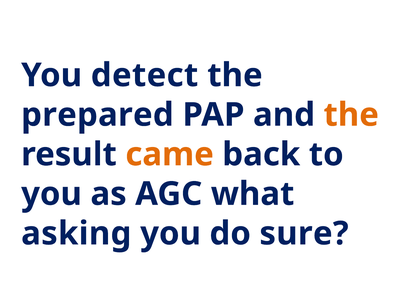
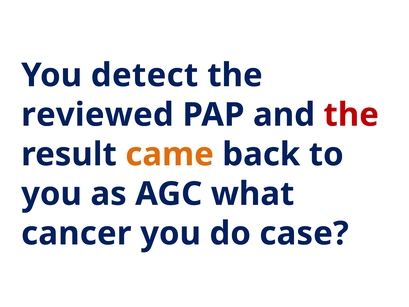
prepared: prepared -> reviewed (97, 115)
the colour: orange -> red (351, 115)
asking: asking -> cancer (76, 233)
sure: sure -> case (304, 233)
